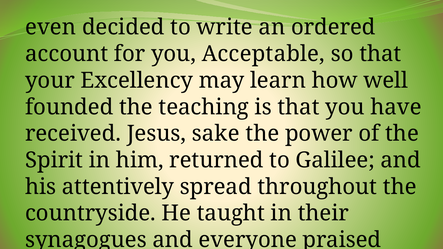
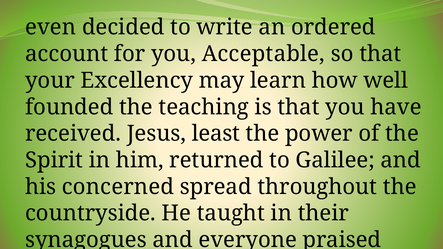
sake: sake -> least (216, 134)
attentively: attentively -> concerned (118, 187)
